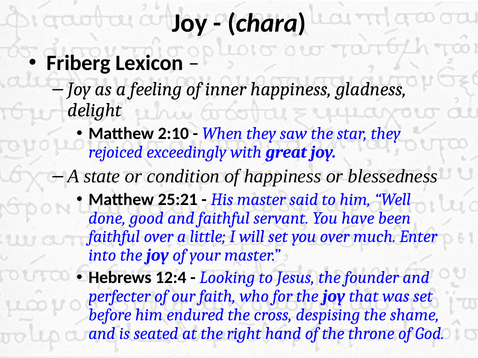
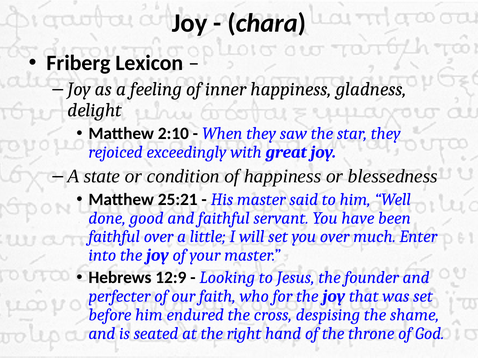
12:4: 12:4 -> 12:9 (171, 278)
